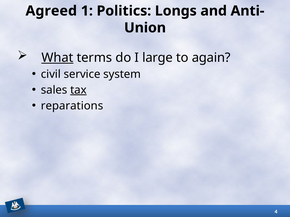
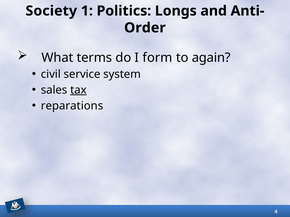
Agreed: Agreed -> Society (51, 11)
Union: Union -> Order (145, 28)
What underline: present -> none (57, 58)
large: large -> form (157, 58)
